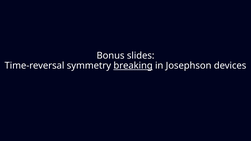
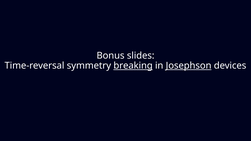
Josephson underline: none -> present (189, 66)
